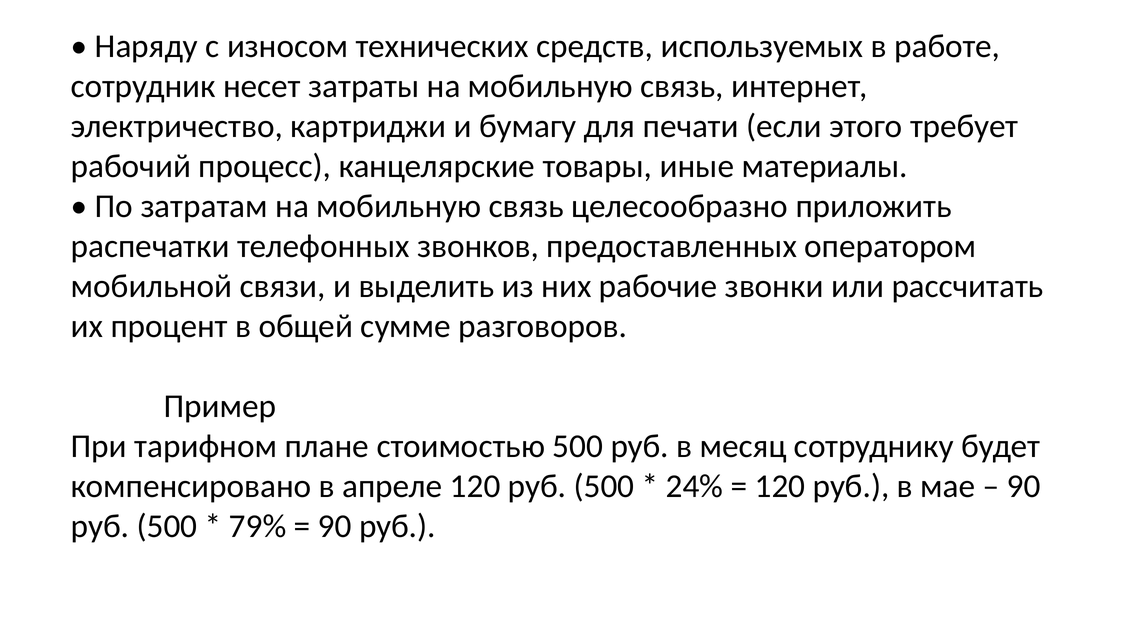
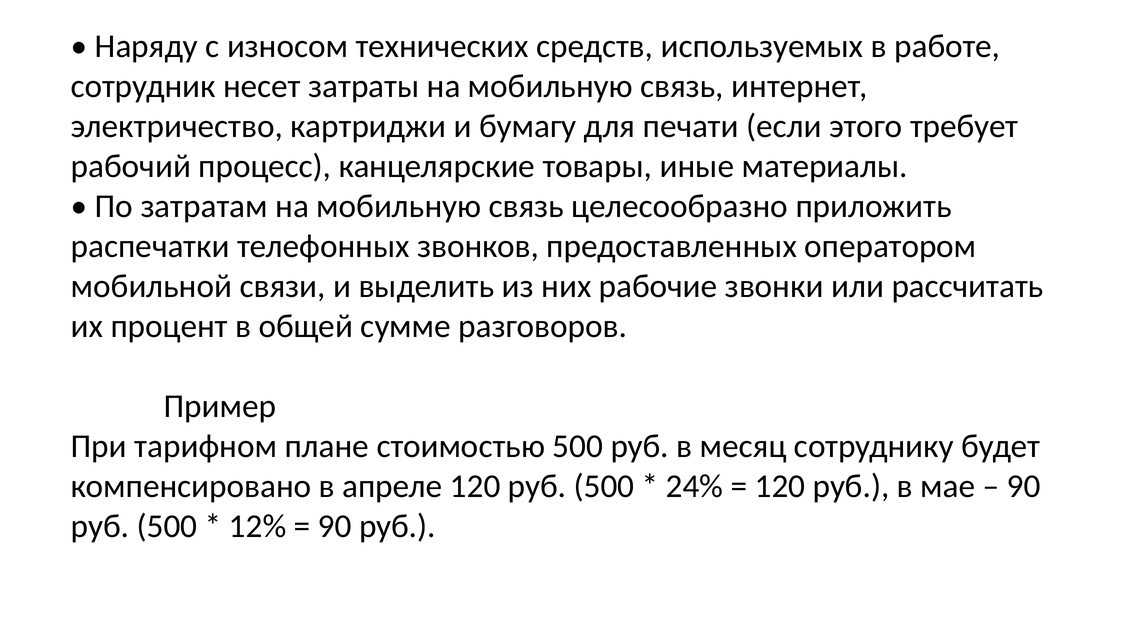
79%: 79% -> 12% (258, 526)
